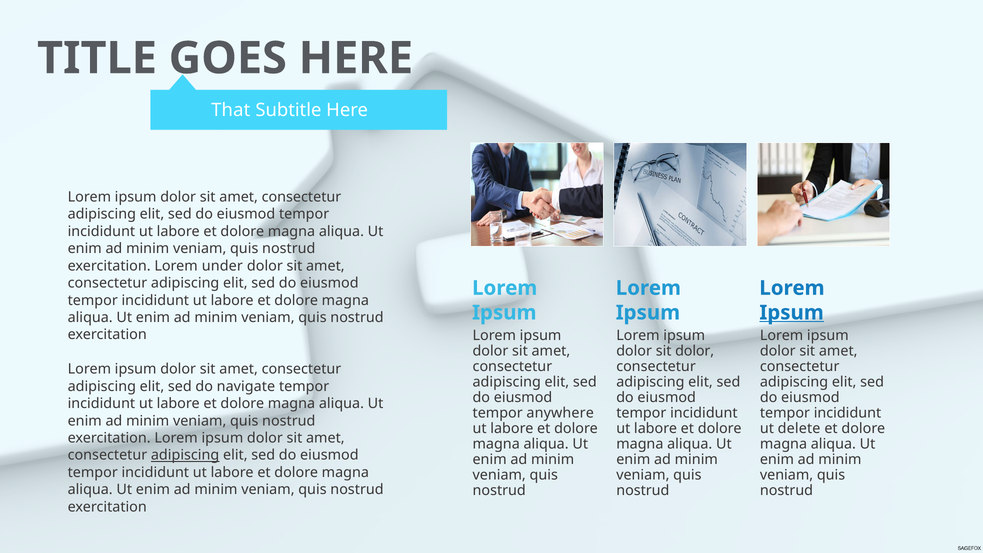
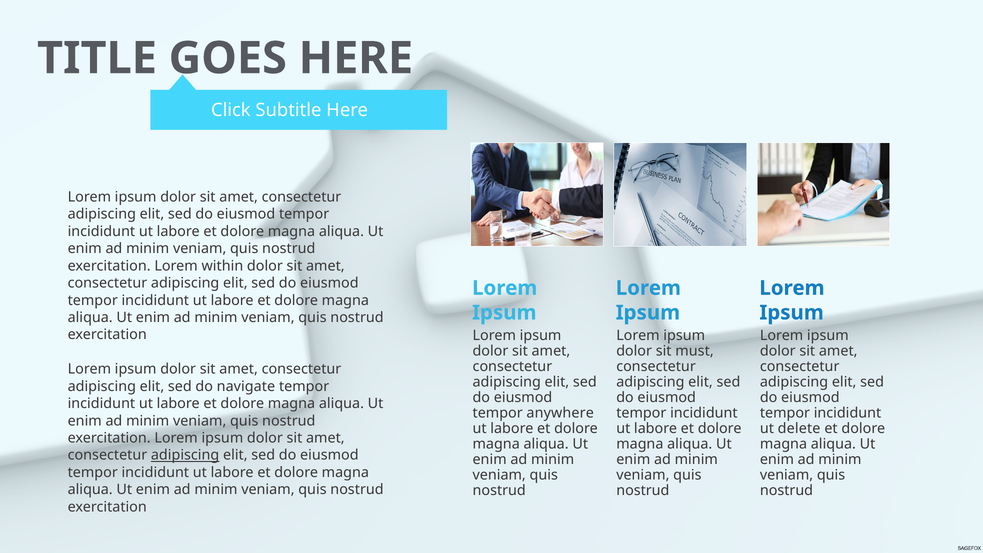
That: That -> Click (231, 110)
under: under -> within (222, 266)
Ipsum underline: present -> none (792, 313)
sit dolor: dolor -> must (695, 351)
